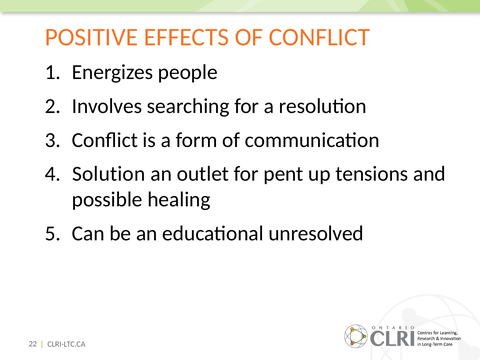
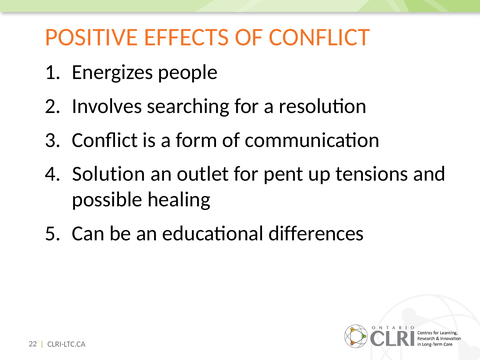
unresolved: unresolved -> differences (316, 233)
